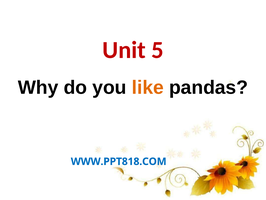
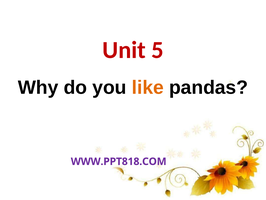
WWW.PPT818.COM colour: blue -> purple (119, 161)
